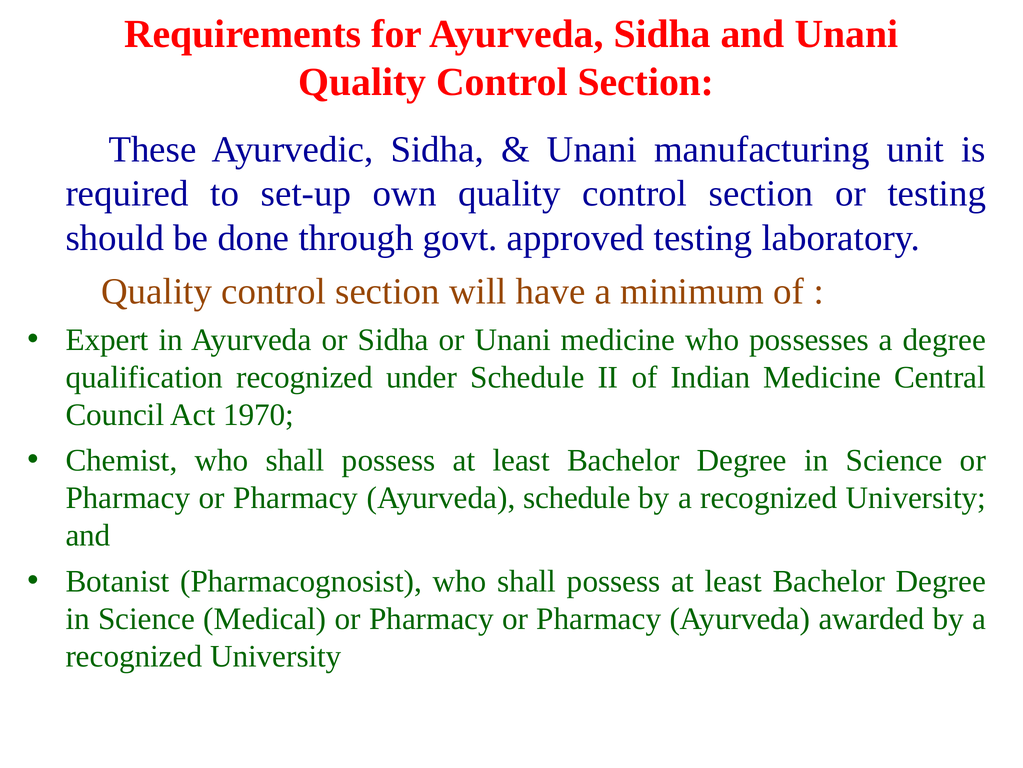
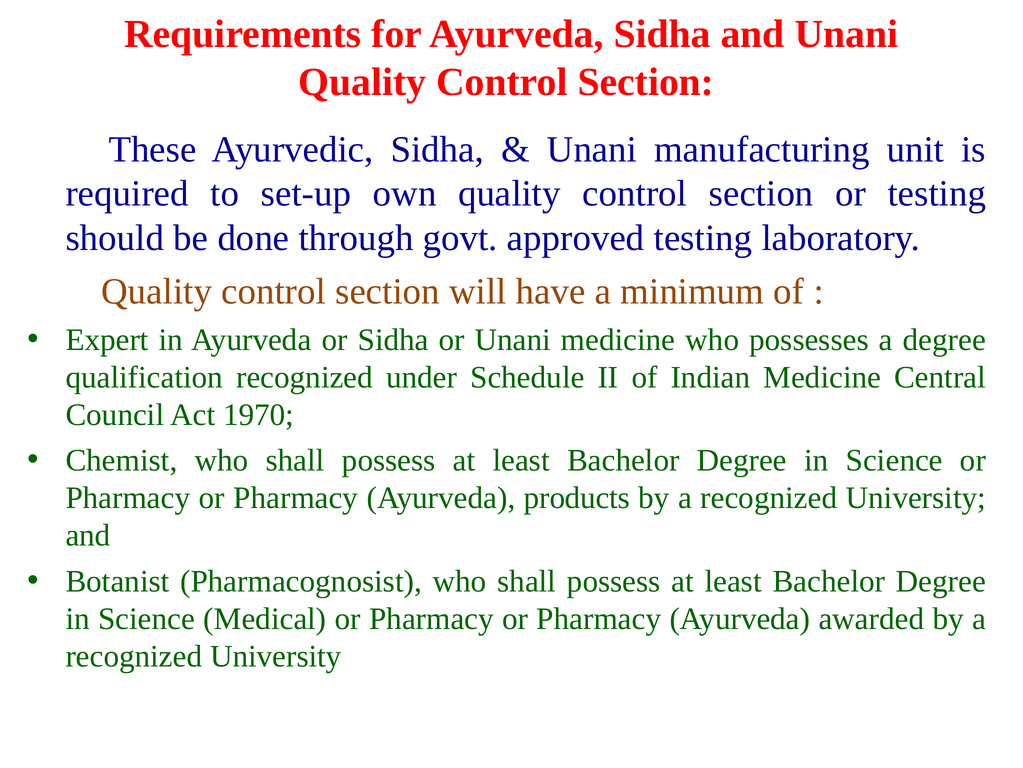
Ayurveda schedule: schedule -> products (577, 498)
